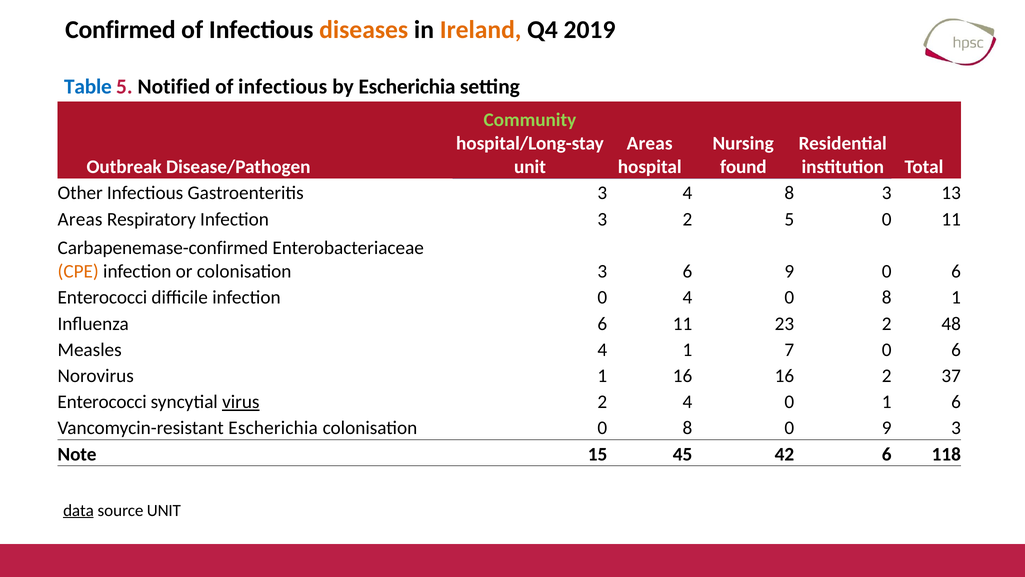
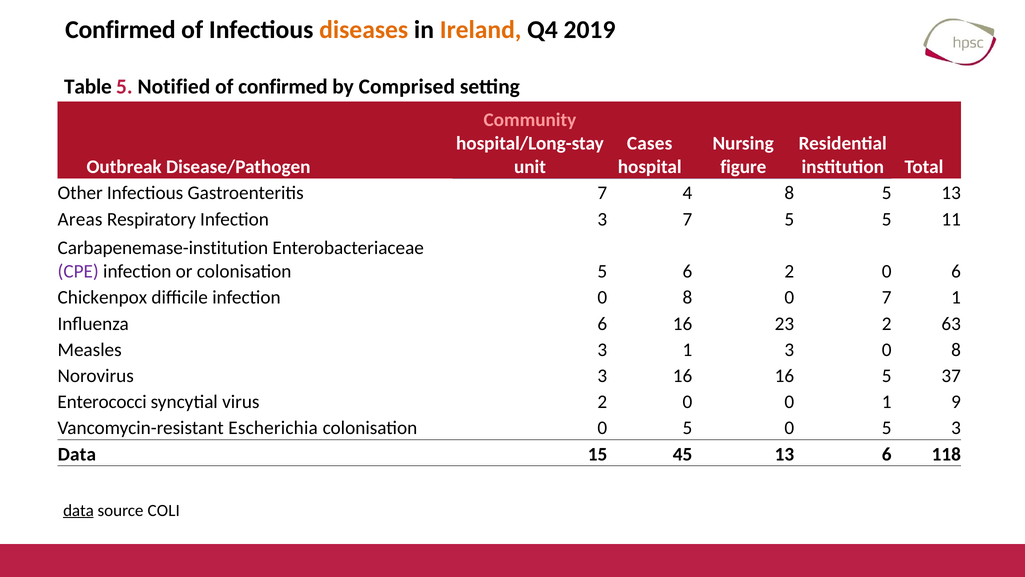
Table colour: blue -> black (88, 87)
infectious: infectious -> confirmed (283, 87)
by Escherichia: Escherichia -> Comprised (407, 87)
Community colour: light green -> pink (530, 120)
Areas: Areas -> Cases (650, 143)
found: found -> figure (743, 167)
Gastroenteritis 3: 3 -> 7 (602, 193)
8 3: 3 -> 5 (887, 193)
3 2: 2 -> 7 (687, 219)
5 0: 0 -> 5 (887, 219)
Carbapenemase-confirmed: Carbapenemase-confirmed -> Carbapenemase-institution (163, 248)
CPE colour: orange -> purple (78, 271)
colonisation 3: 3 -> 5 (602, 271)
6 9: 9 -> 2 (789, 271)
Enterococci: Enterococci -> Chickenpox (102, 297)
infection 0 4: 4 -> 8 (687, 297)
8: 8 -> 7 (887, 297)
6 11: 11 -> 16 (683, 324)
48: 48 -> 63 (951, 324)
Measles 4: 4 -> 3 (602, 350)
1 7: 7 -> 3 (789, 350)
6: 6 -> 8 (956, 350)
Norovirus 1: 1 -> 3 (602, 376)
16 2: 2 -> 5 (887, 376)
virus underline: present -> none (241, 402)
4: 4 -> 0 (687, 402)
1 6: 6 -> 9 (956, 402)
colonisation 0 8: 8 -> 5 (687, 428)
9: 9 -> 5 (887, 428)
Note: Note -> Data (77, 454)
45 42: 42 -> 13 (784, 454)
source UNIT: UNIT -> COLI (164, 510)
